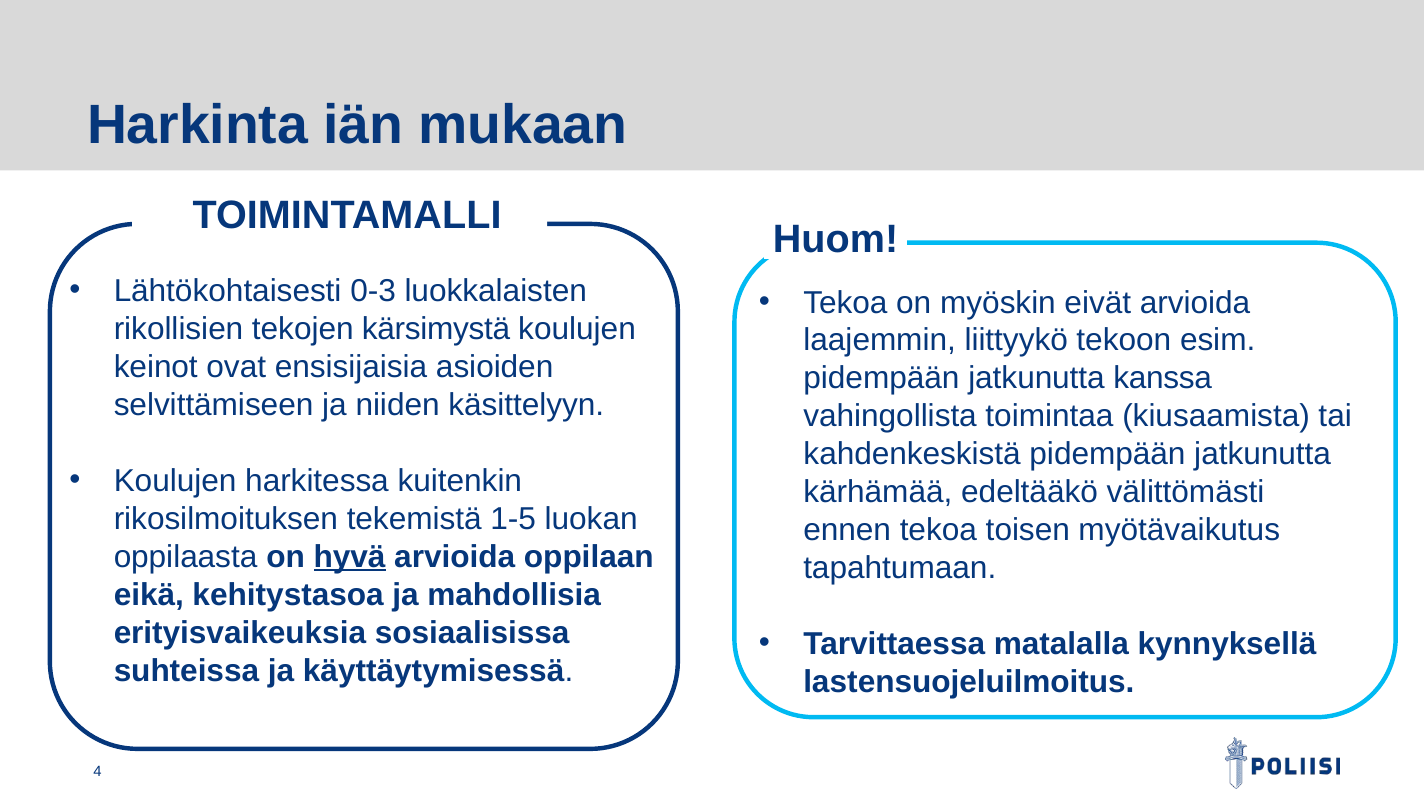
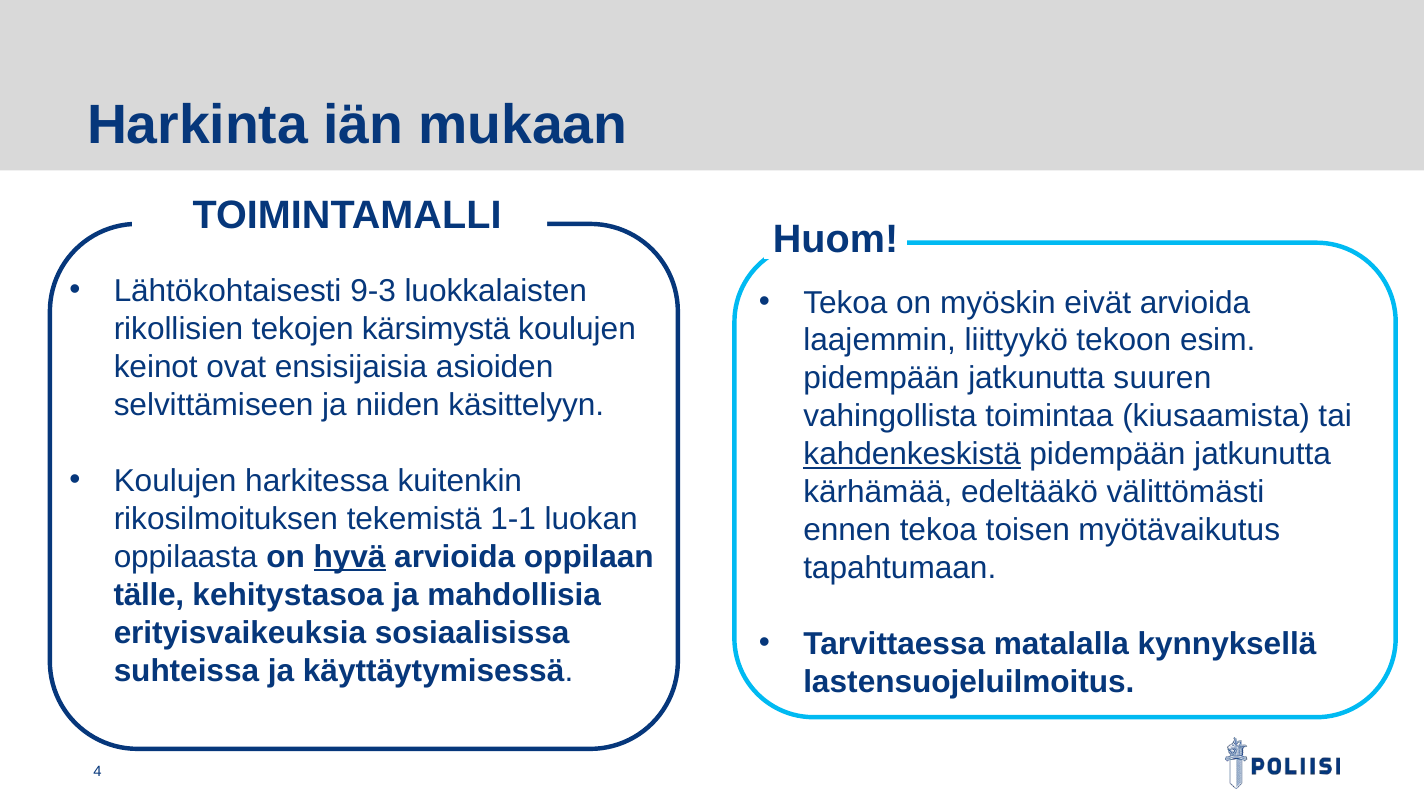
0-3: 0-3 -> 9-3 (373, 291)
kanssa: kanssa -> suuren (1162, 379)
kahdenkeskistä underline: none -> present (912, 454)
1-5: 1-5 -> 1-1 (513, 519)
eikä: eikä -> tälle (149, 595)
